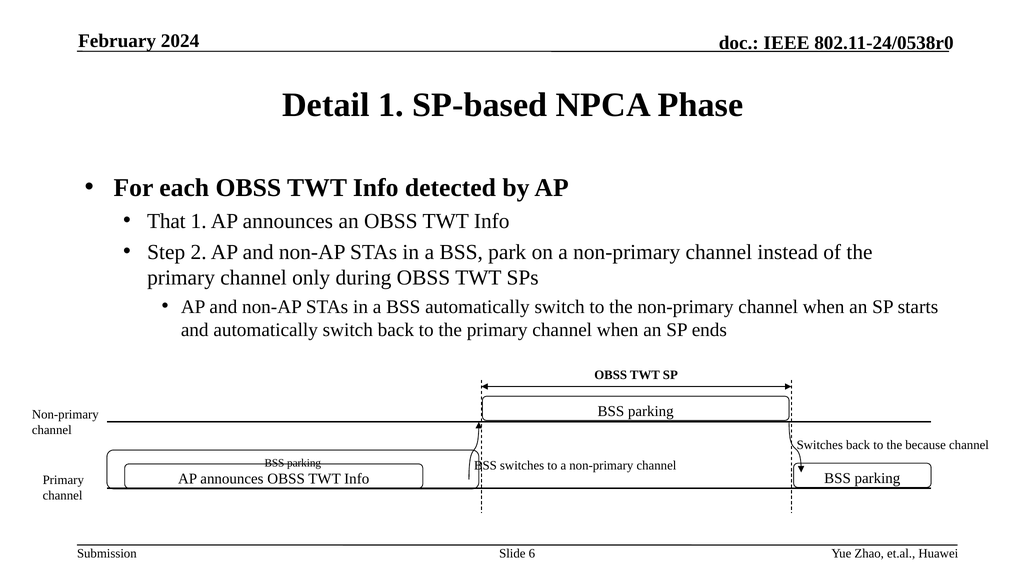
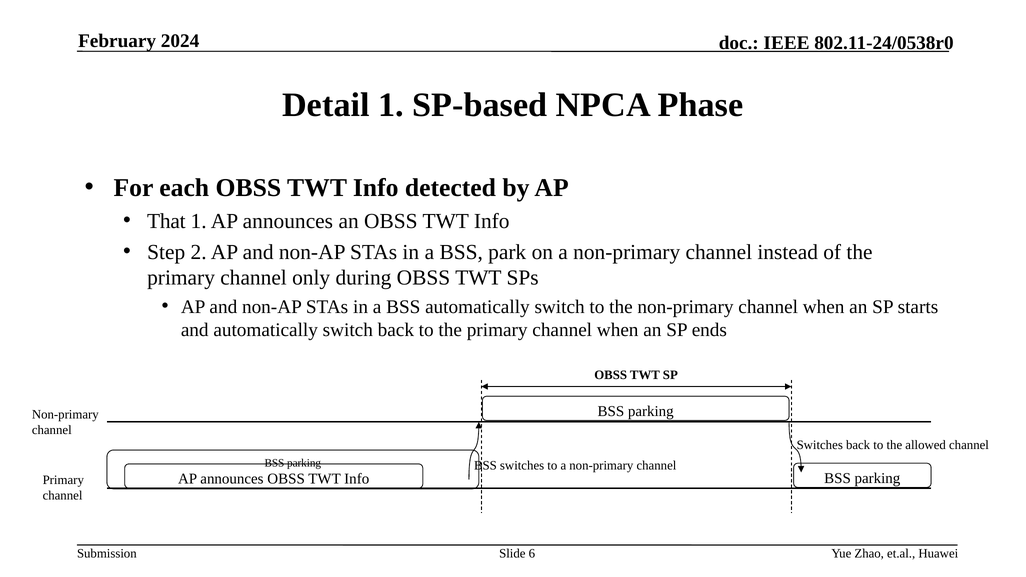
because: because -> allowed (926, 445)
